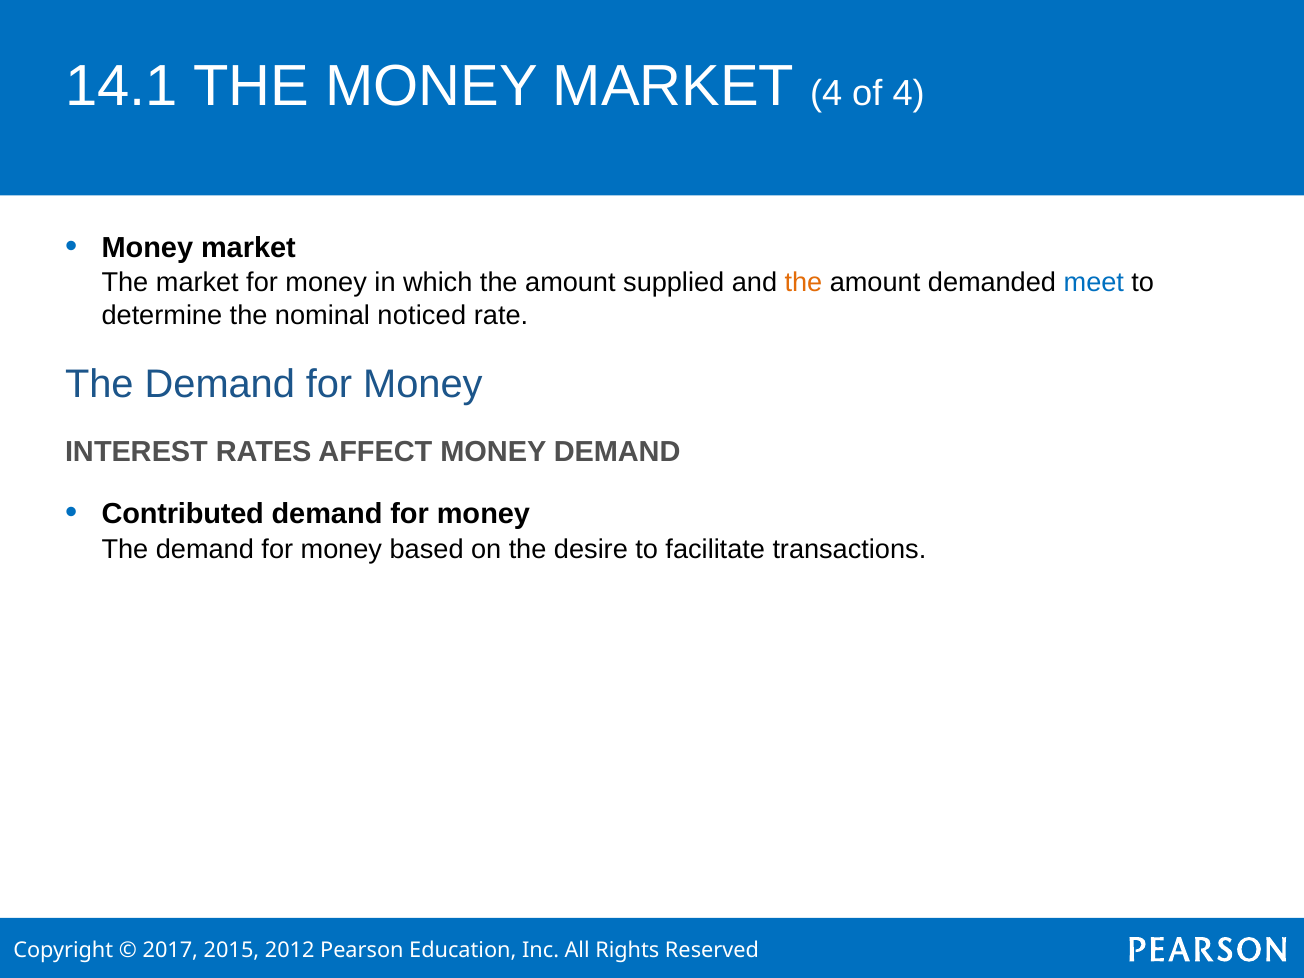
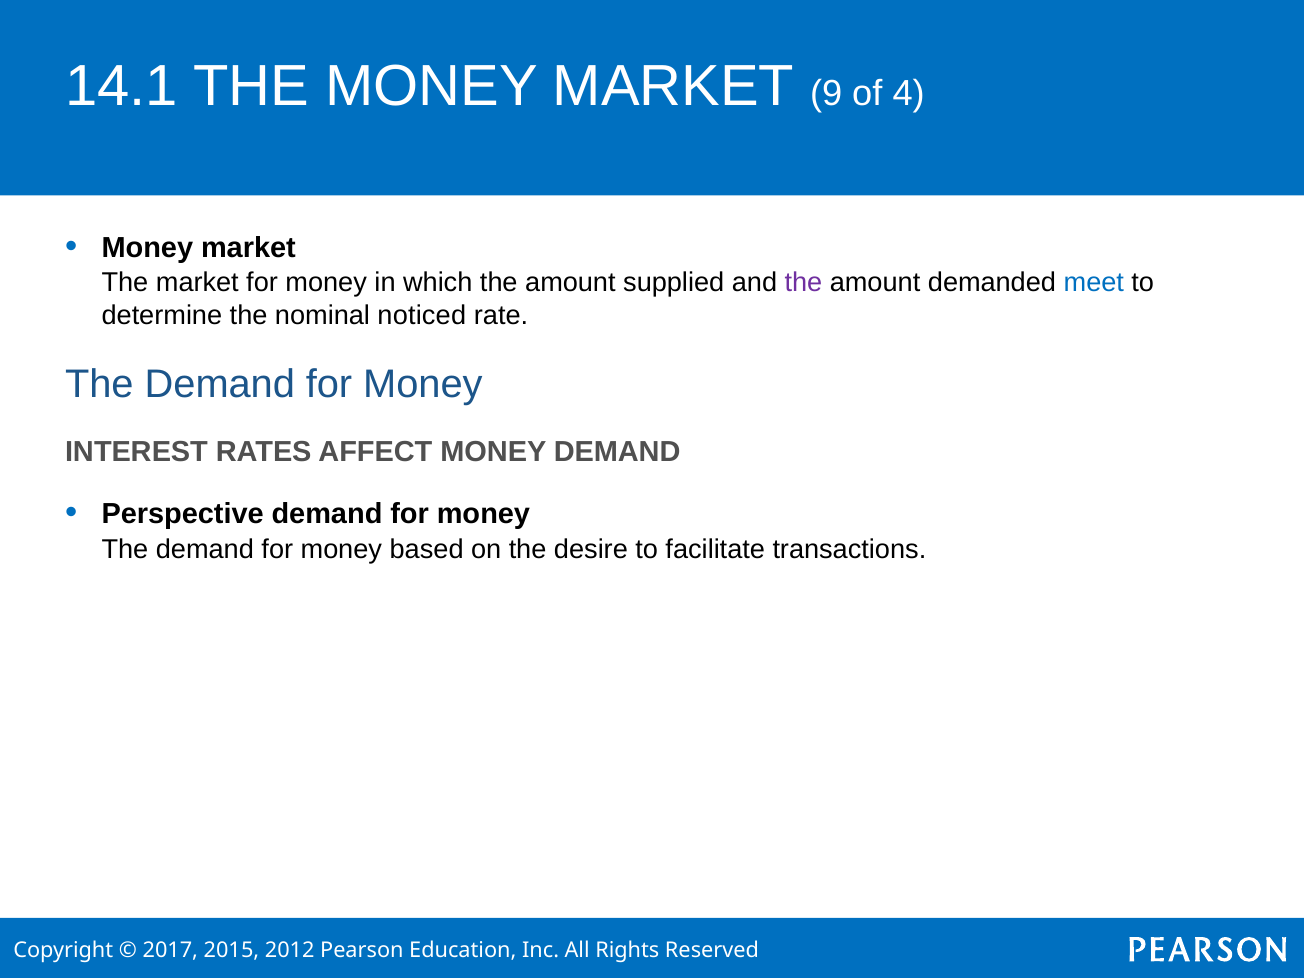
MARKET 4: 4 -> 9 (826, 94)
the colour: orange -> purple (803, 283)
Contributed: Contributed -> Perspective (183, 514)
